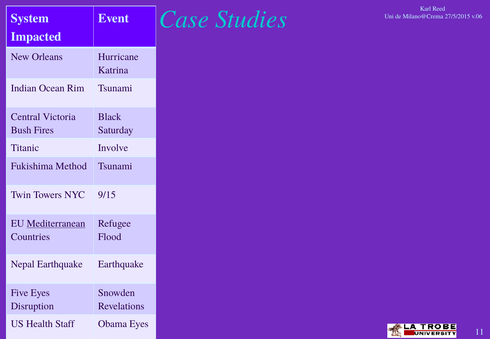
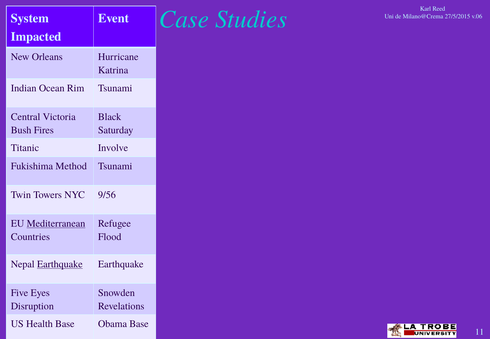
9/15: 9/15 -> 9/56 (107, 195)
Earthquake underline: none -> present (60, 264)
Health Staff: Staff -> Base (65, 324)
Obama Eyes: Eyes -> Base (139, 324)
